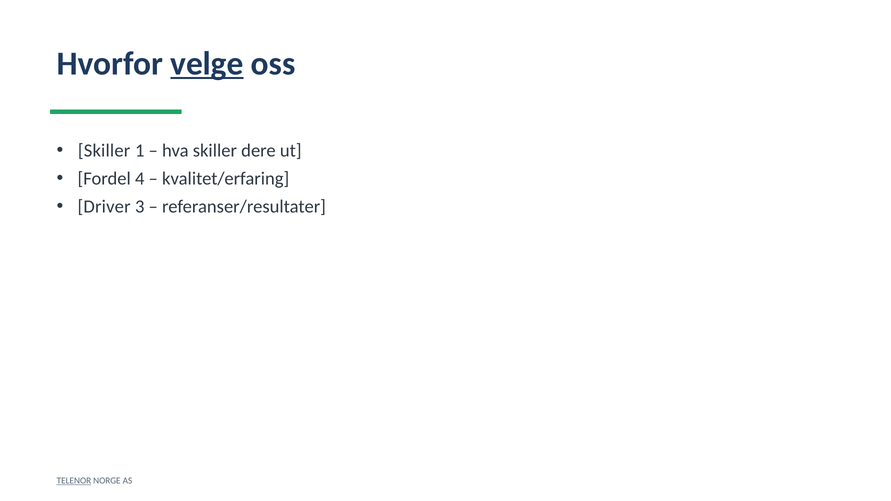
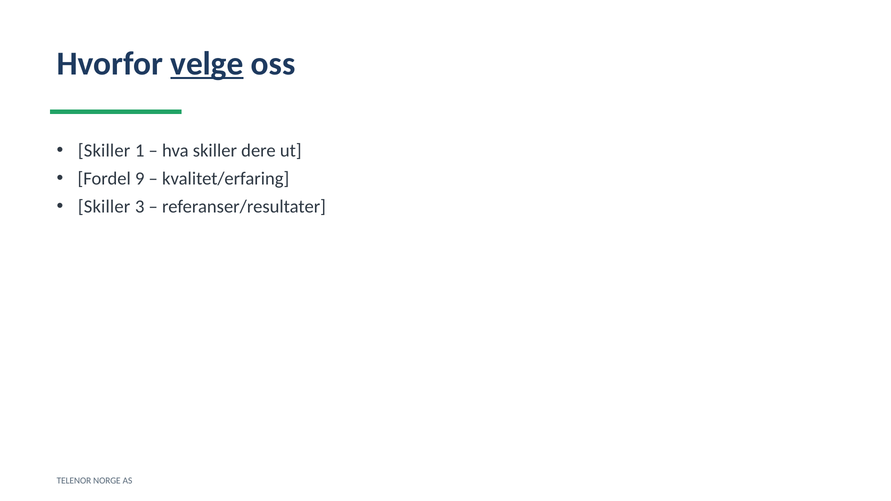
4: 4 -> 9 (140, 179)
Driver: Driver -> Skiller (104, 207)
TELENOR underline: present -> none (74, 481)
